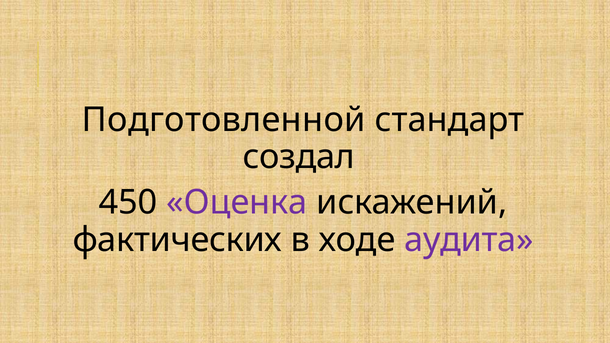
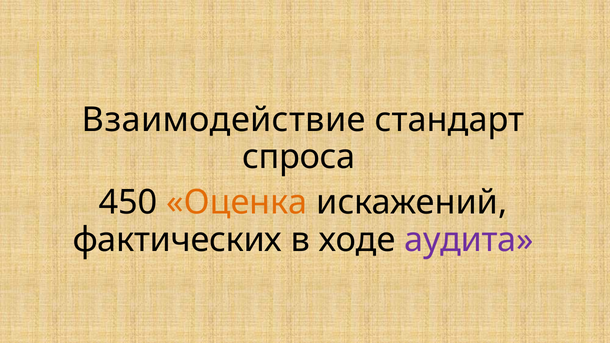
Подготовленной: Подготовленной -> Взаимодействие (224, 120)
создал: создал -> спроса (299, 157)
Оценка colour: purple -> orange (237, 203)
